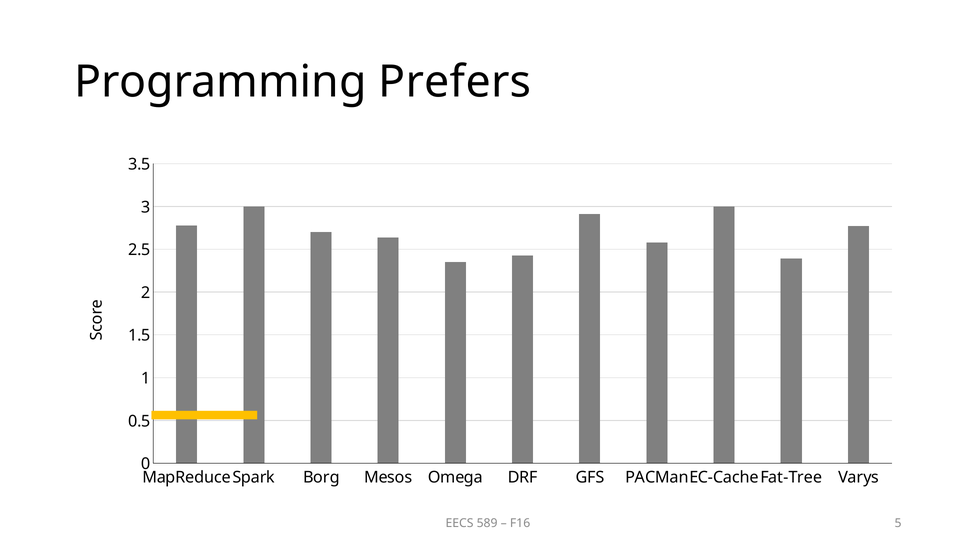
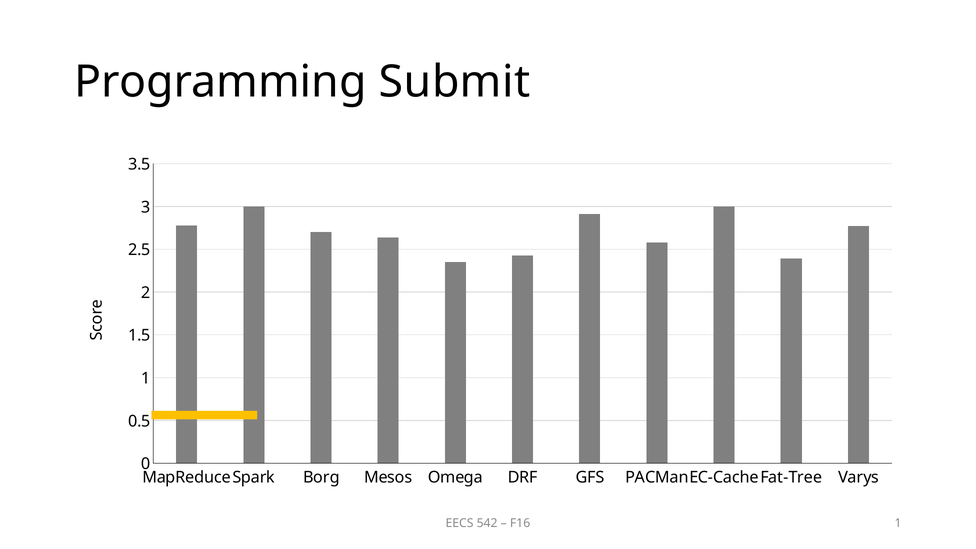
Prefers: Prefers -> Submit (455, 82)
589: 589 -> 542 (487, 523)
F16 5: 5 -> 1 (898, 523)
